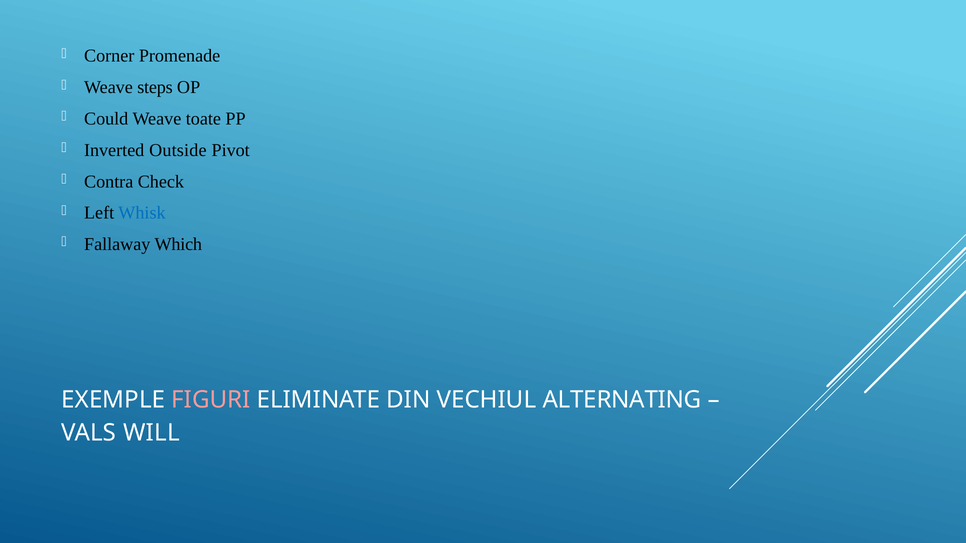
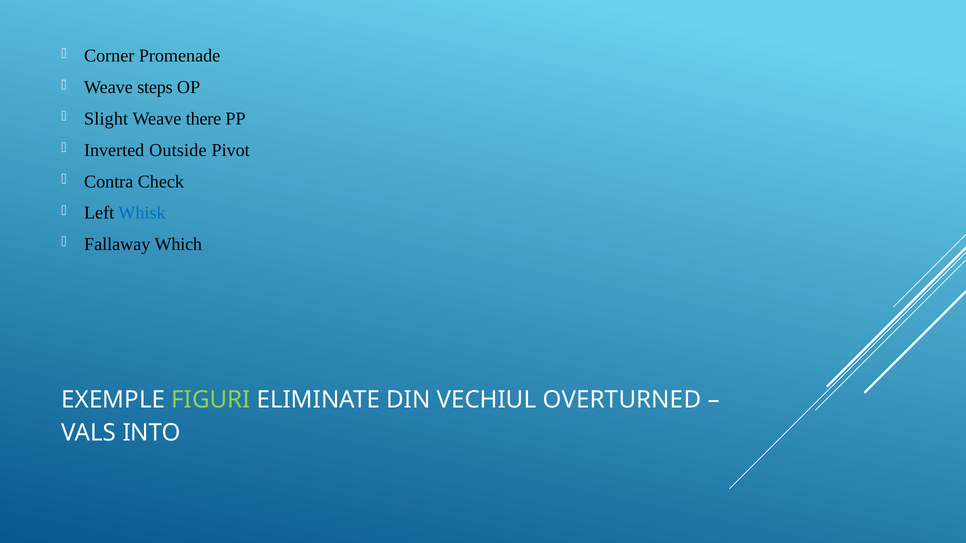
Could: Could -> Slight (106, 119)
toate: toate -> there (204, 119)
FIGURI colour: pink -> light green (211, 400)
ALTERNATING: ALTERNATING -> OVERTURNED (622, 400)
WILL: WILL -> INTO (152, 433)
